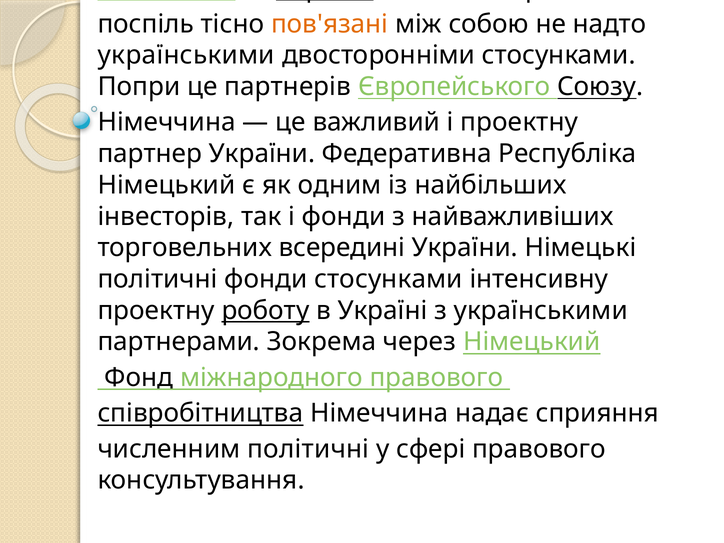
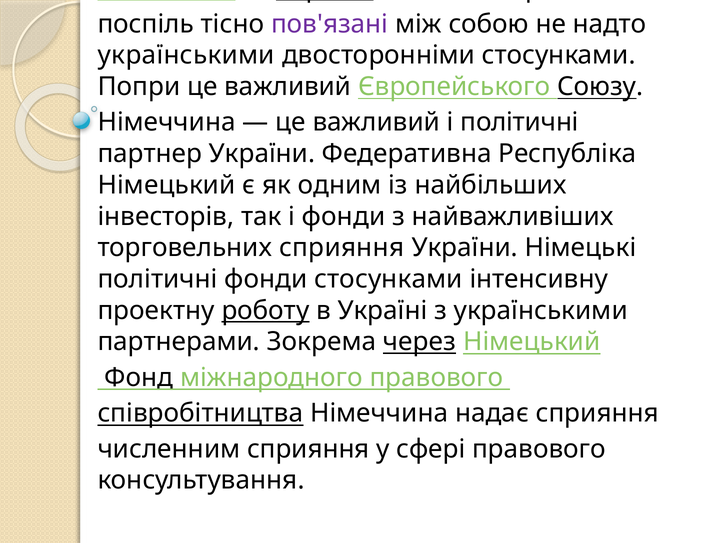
пов'язані colour: orange -> purple (330, 24)
Попри це партнерів: партнерів -> важливий (288, 87)
і проектну: проектну -> політичні (519, 122)
торговельних всередині: всередині -> сприяння (342, 248)
через underline: none -> present (419, 342)
численним політичні: політичні -> сприяння (308, 449)
